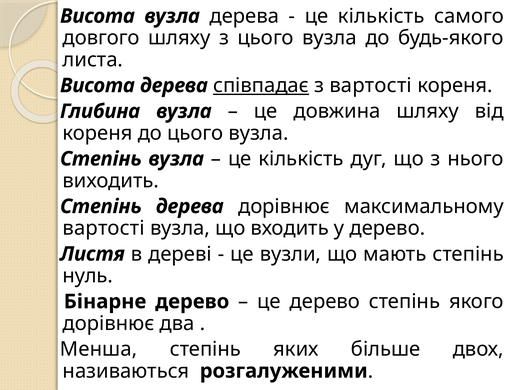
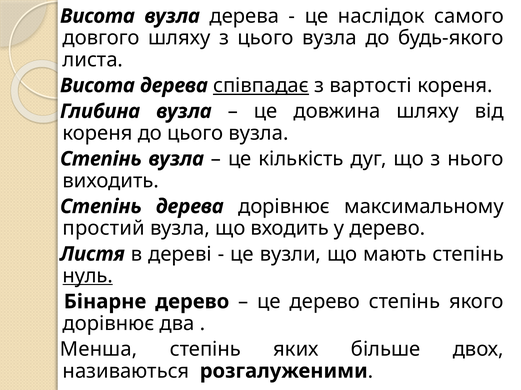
кількість: кількість -> наслідок (381, 16)
вартості: вартості -> простий (104, 229)
нуль underline: none -> present (88, 276)
